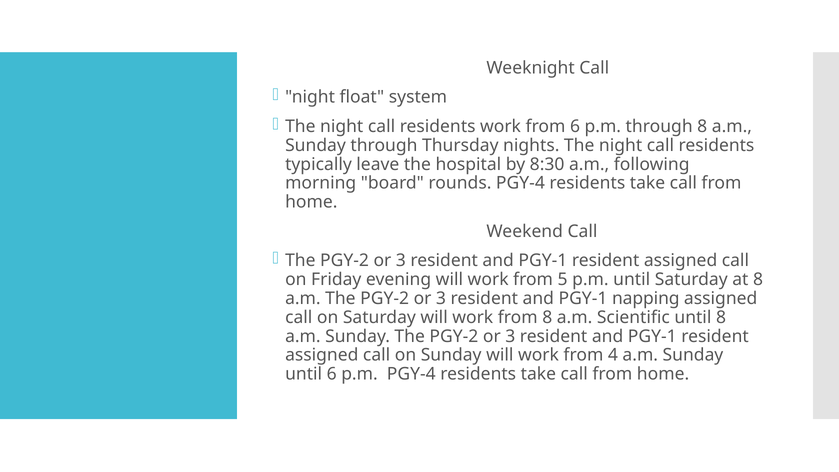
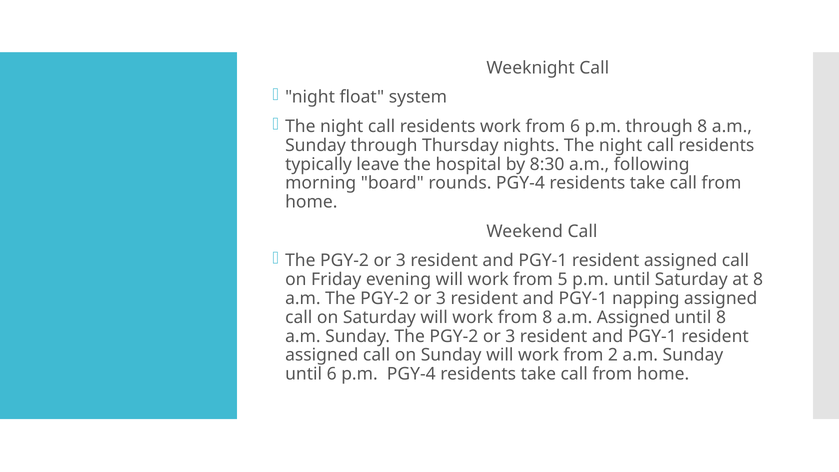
a.m Scientific: Scientific -> Assigned (633, 317)
4: 4 -> 2 (613, 355)
